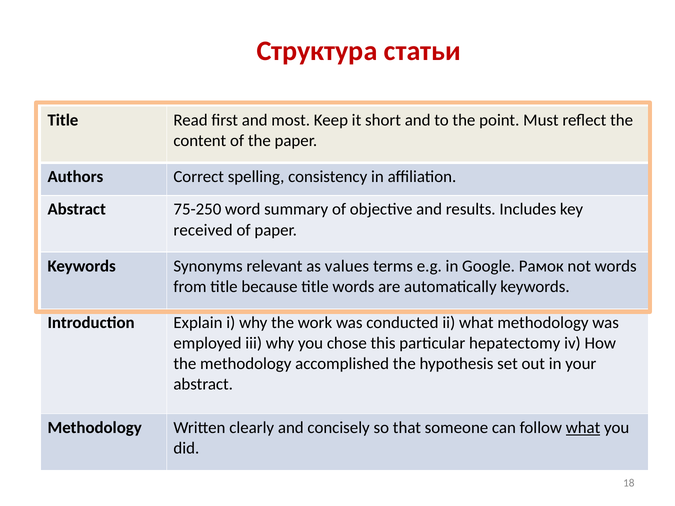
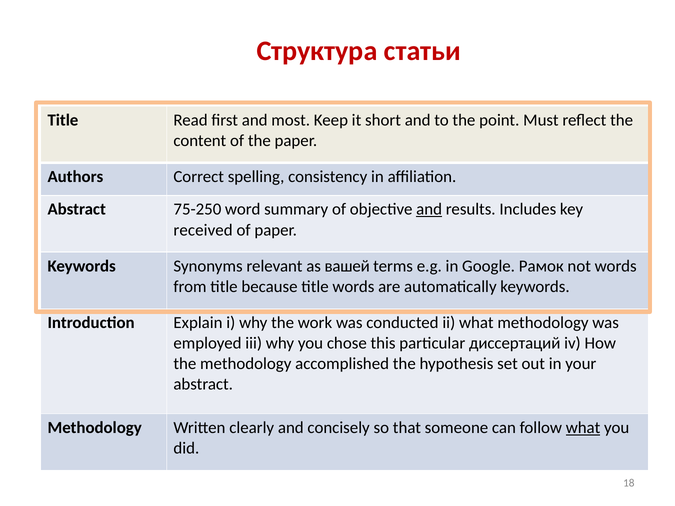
and underline: none -> present (429, 210)
values: values -> вашей (347, 266)
hepatectomy: hepatectomy -> диссертаций (515, 343)
